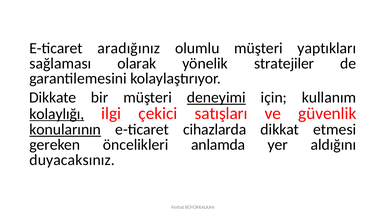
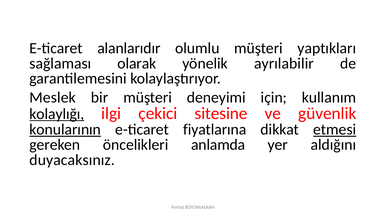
aradığınız: aradığınız -> alanlarıdır (129, 48)
stratejiler: stratejiler -> ayrılabilir (284, 63)
Dikkate: Dikkate -> Meslek (53, 97)
deneyimi underline: present -> none (216, 97)
satışları: satışları -> sitesine (221, 113)
cihazlarda: cihazlarda -> fiyatlarına (215, 130)
etmesi underline: none -> present (335, 130)
